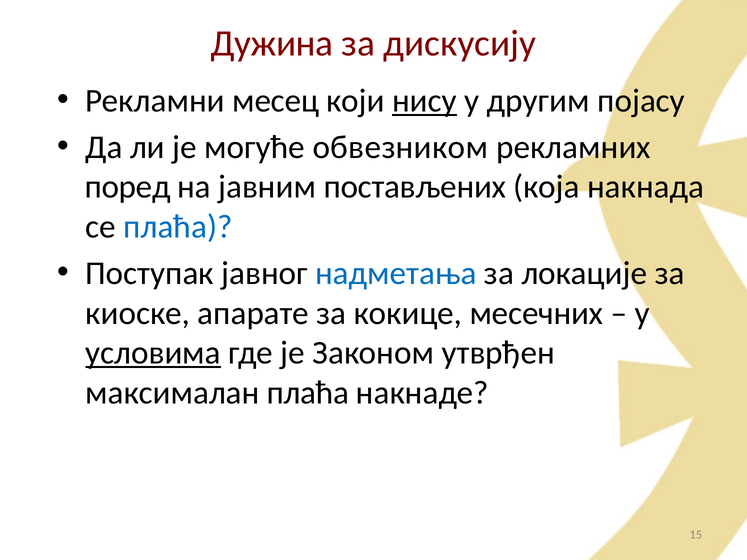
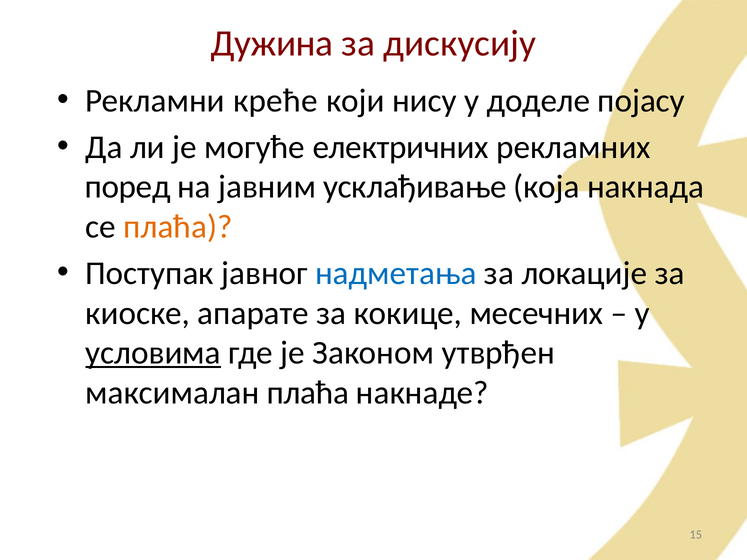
месец: месец -> креће (275, 101)
нису underline: present -> none (425, 101)
другим: другим -> доделе (538, 101)
обвезником: обвезником -> електричних (401, 147)
постављених: постављених -> усклађивање (415, 187)
плаћа colour: blue -> orange (178, 227)
